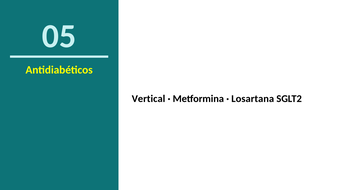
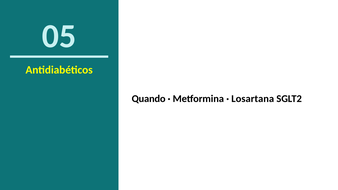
Vertical: Vertical -> Quando (149, 99)
